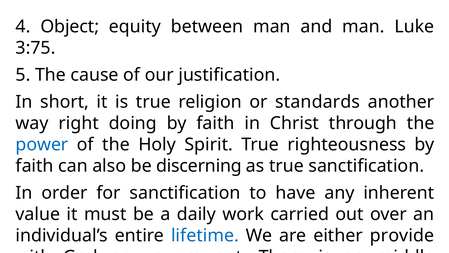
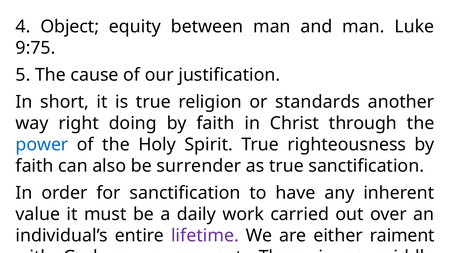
3:75: 3:75 -> 9:75 (36, 48)
discerning: discerning -> surrender (199, 166)
lifetime colour: blue -> purple (205, 235)
provide: provide -> raiment (402, 235)
